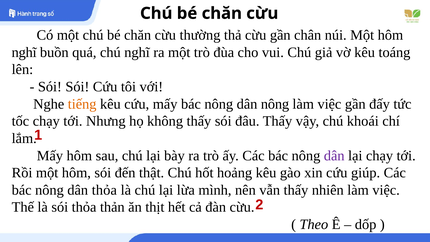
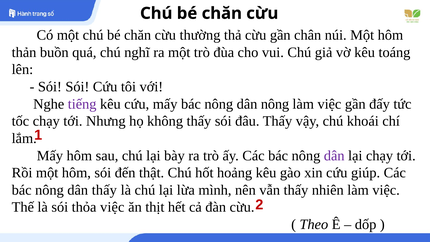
nghĩ: nghĩ -> thản (24, 52)
tiếng colour: orange -> purple (82, 104)
dân thỏa: thỏa -> thấy (104, 190)
thỏa thản: thản -> việc (112, 207)
